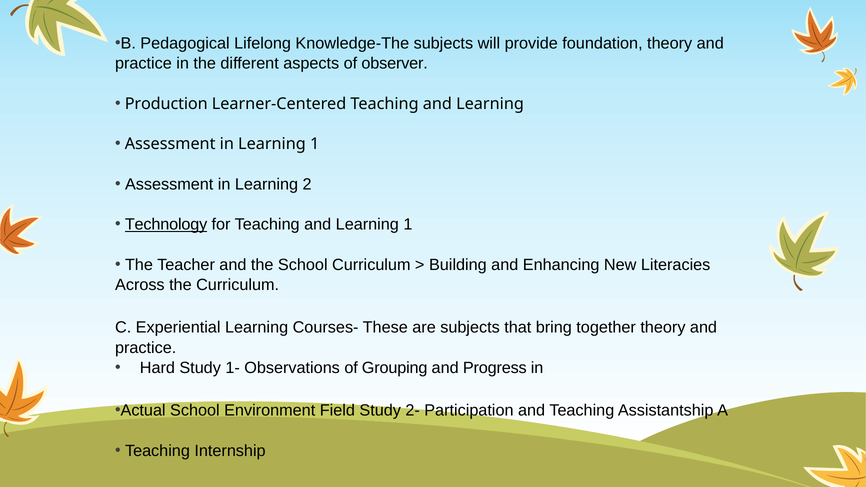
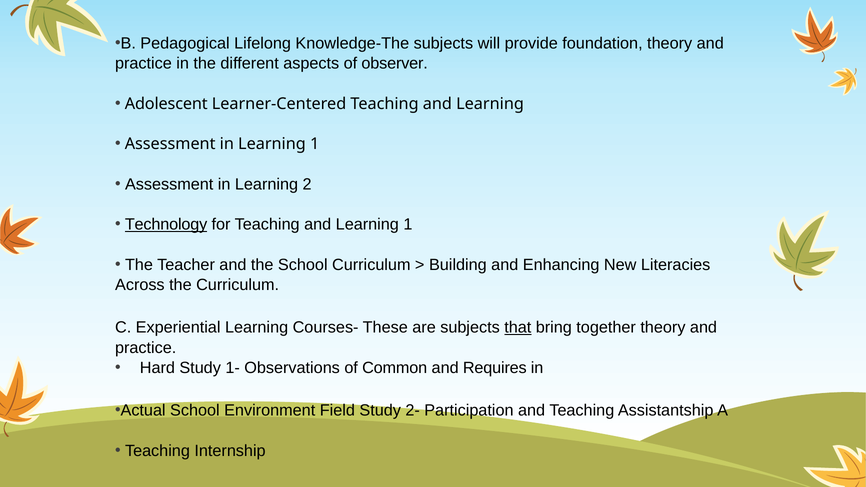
Production: Production -> Adolescent (166, 104)
that underline: none -> present (518, 328)
Grouping: Grouping -> Common (395, 368)
Progress: Progress -> Requires (495, 368)
